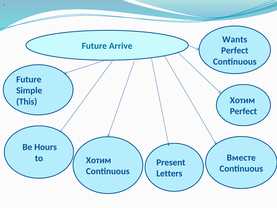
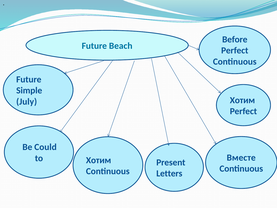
Wants: Wants -> Before (235, 39)
Arrive: Arrive -> Beach (121, 46)
This: This -> July (27, 101)
Hours: Hours -> Could (46, 147)
